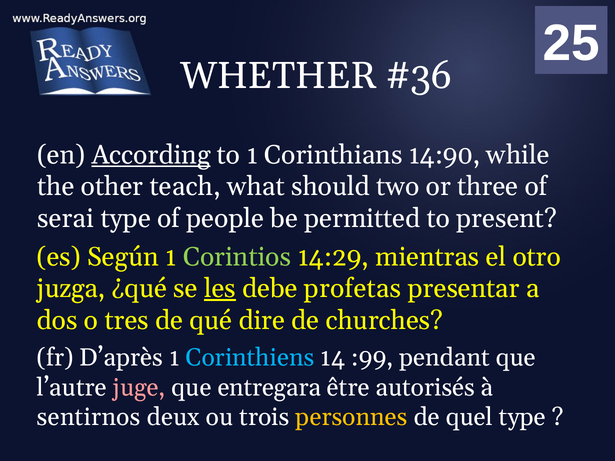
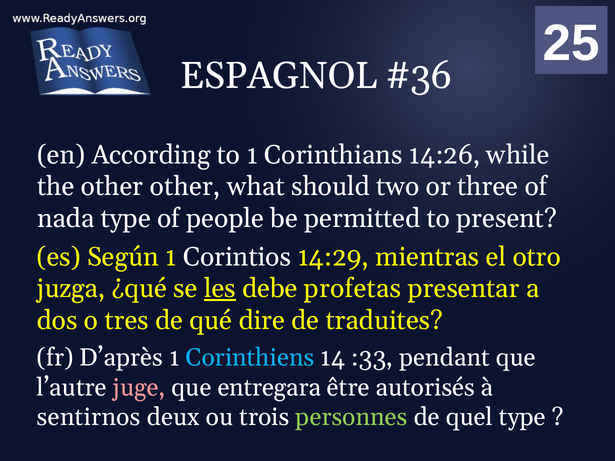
WHETHER: WHETHER -> ESPAGNOL (279, 76)
According underline: present -> none (151, 155)
14:90: 14:90 -> 14:26 (444, 155)
other teach: teach -> other (185, 187)
serai: serai -> nada (66, 219)
Corintios colour: light green -> white (237, 257)
churches: churches -> traduites (384, 321)
:99: :99 -> :33 (372, 358)
personnes colour: yellow -> light green (352, 417)
